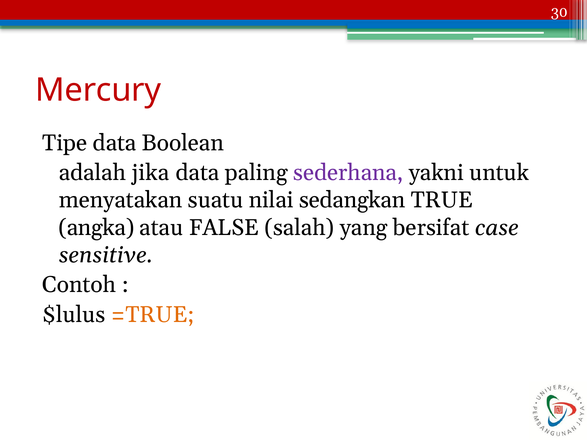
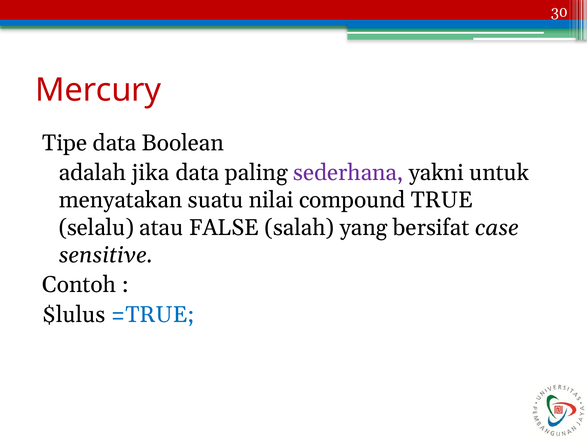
sedangkan: sedangkan -> compound (352, 200)
angka: angka -> selalu (96, 228)
=TRUE colour: orange -> blue (153, 315)
